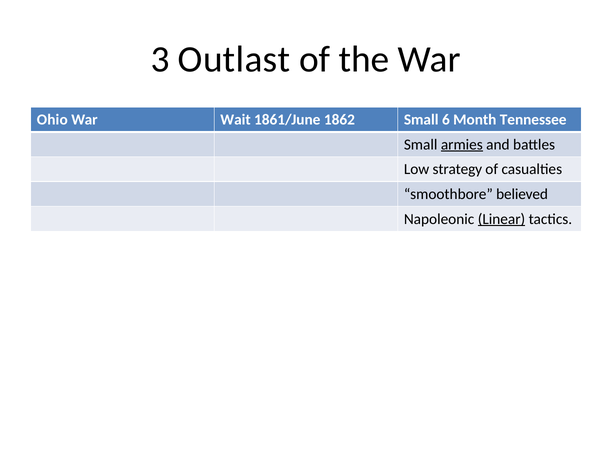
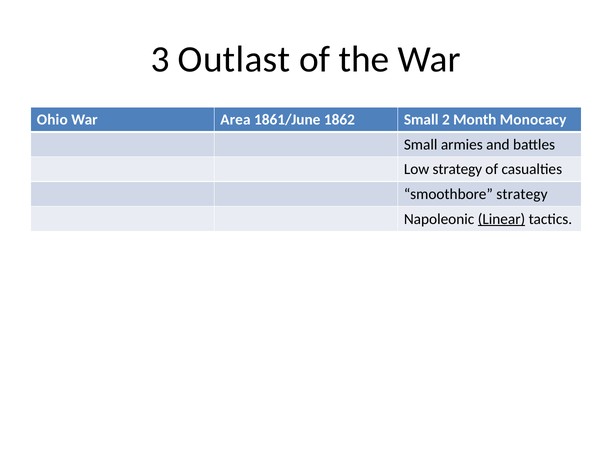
Wait: Wait -> Area (235, 120)
6: 6 -> 2 (446, 120)
Tennessee: Tennessee -> Monocacy (533, 120)
armies underline: present -> none (462, 145)
smoothbore believed: believed -> strategy (522, 194)
